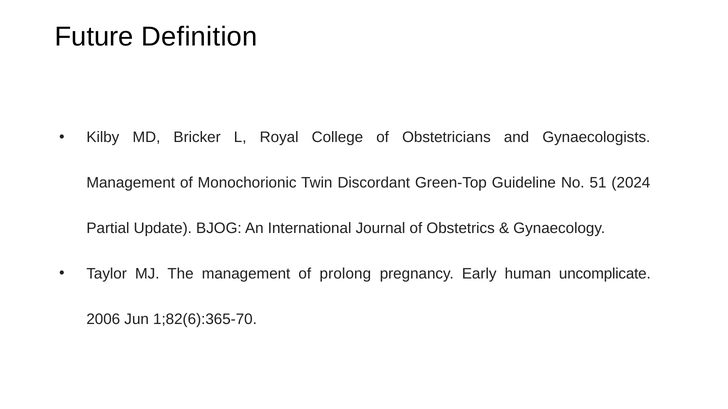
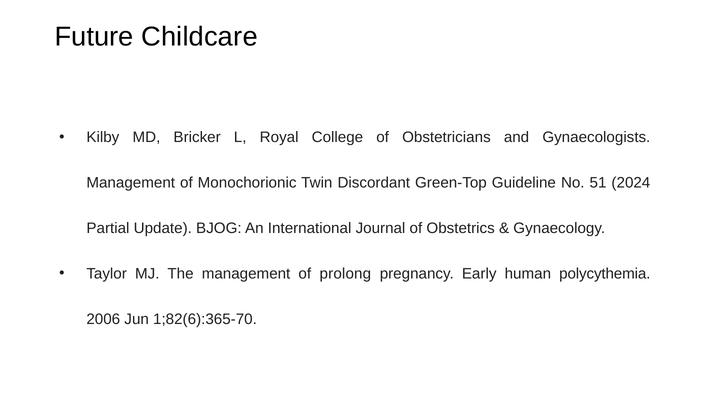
Definition: Definition -> Childcare (199, 37)
uncomplicate: uncomplicate -> polycythemia (605, 274)
